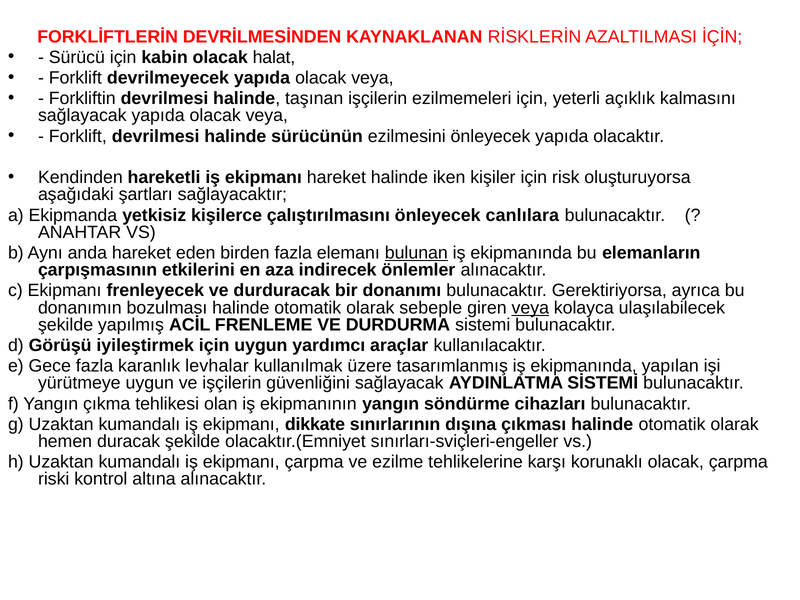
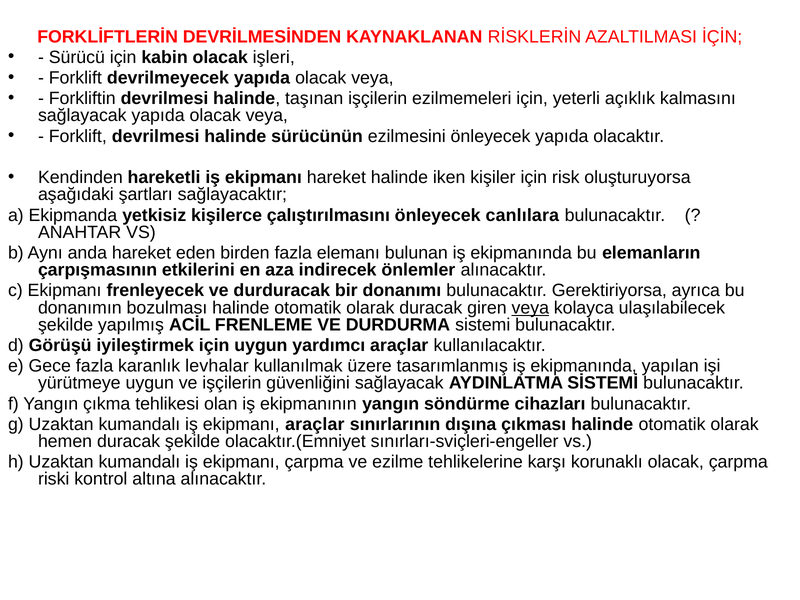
halat: halat -> işleri (274, 57)
bulunan underline: present -> none (416, 253)
olarak sebeple: sebeple -> duracak (431, 308)
ekipmanı dikkate: dikkate -> araçlar (315, 424)
